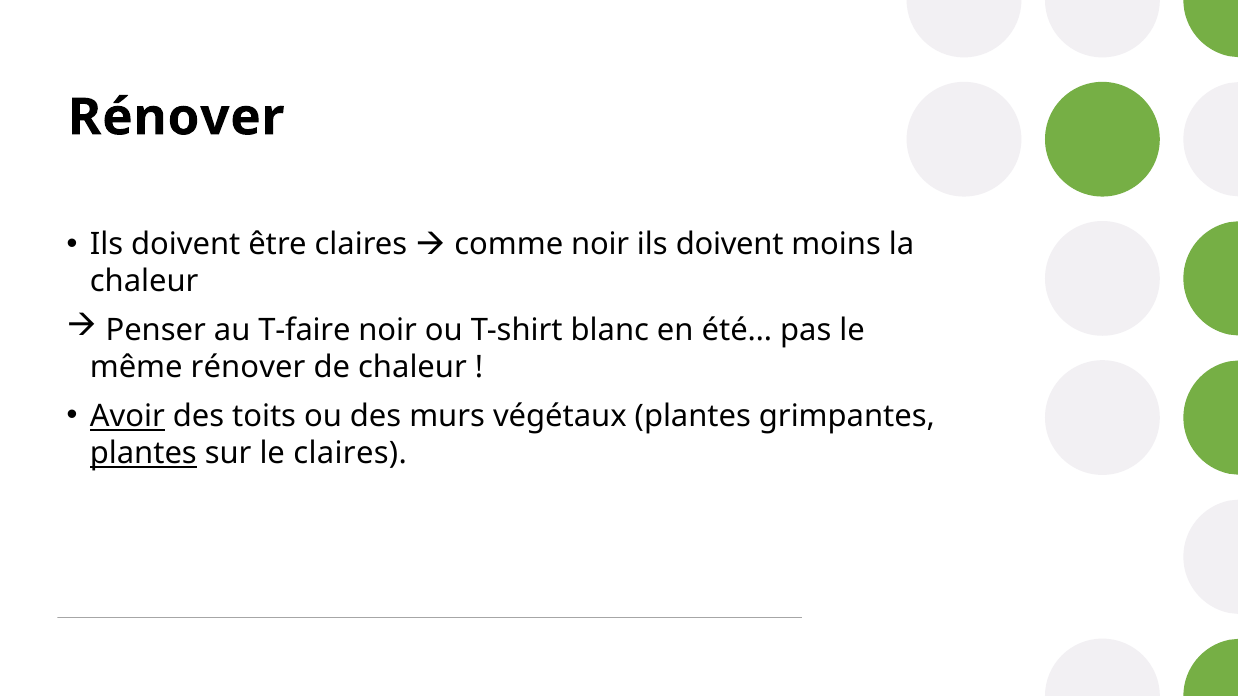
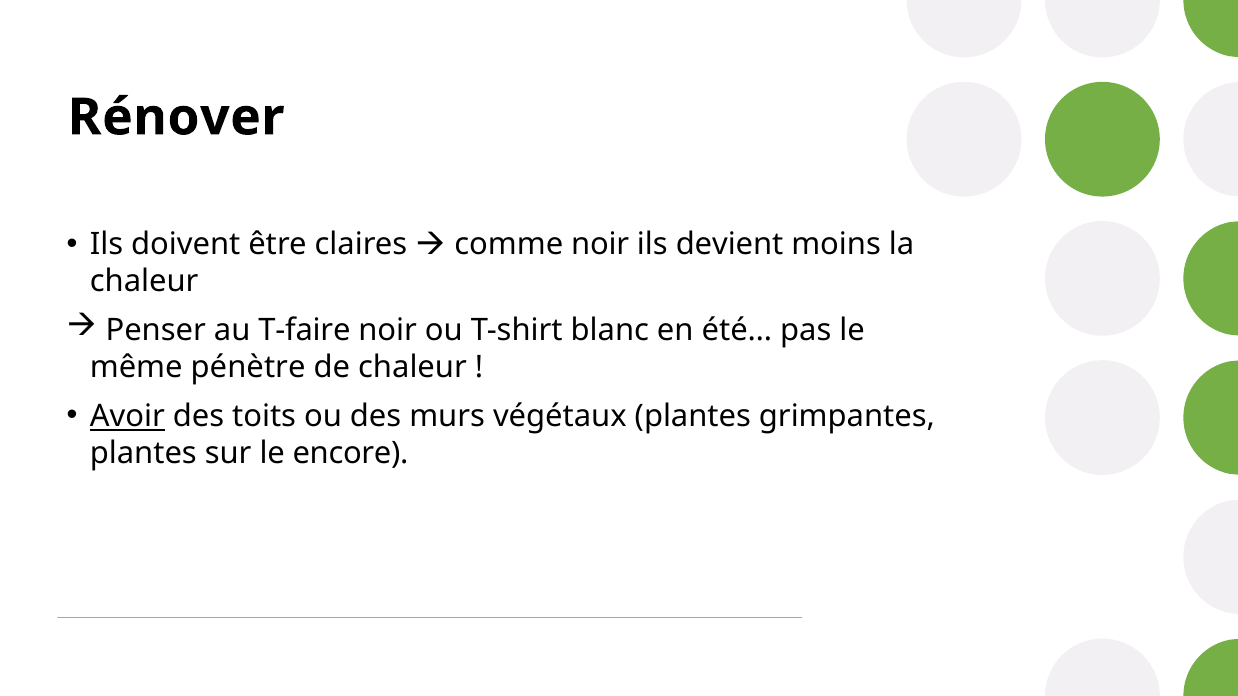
doivent: doivent -> devient (730, 245)
même rénover: rénover -> pénètre (248, 368)
plantes underline: present -> none (143, 454)
le claires: claires -> encore (350, 454)
